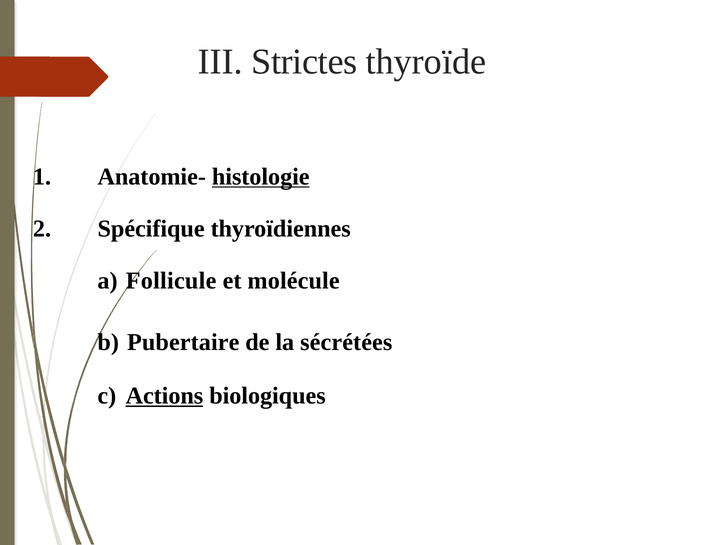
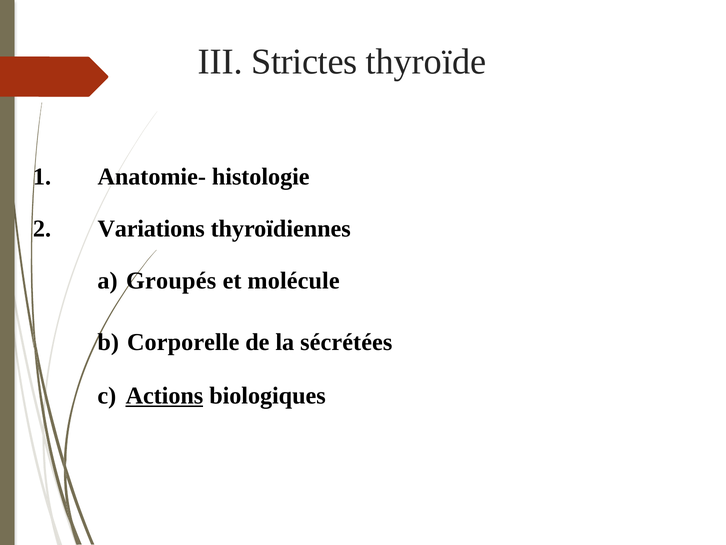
histologie underline: present -> none (261, 176)
Spécifique: Spécifique -> Variations (151, 229)
Follicule: Follicule -> Groupés (171, 281)
Pubertaire: Pubertaire -> Corporelle (183, 342)
